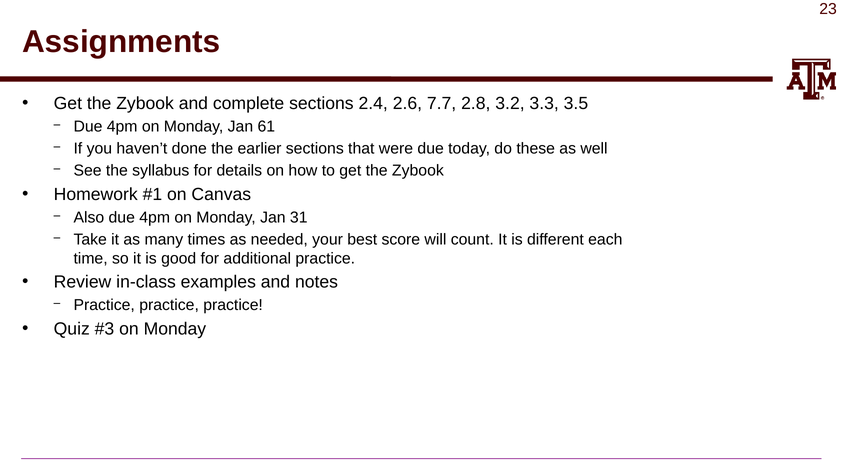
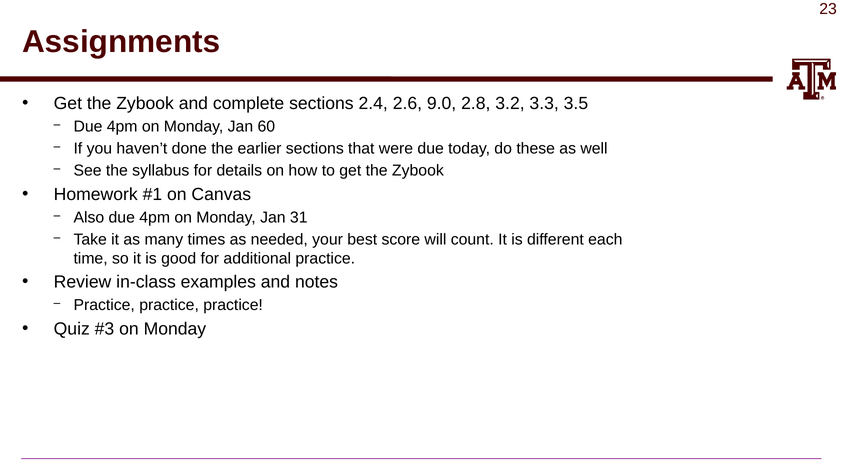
7.7: 7.7 -> 9.0 (442, 103)
61: 61 -> 60 (266, 127)
